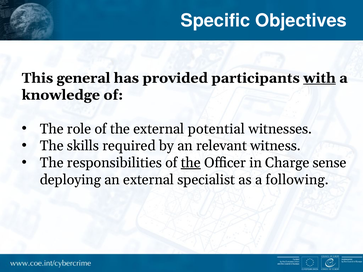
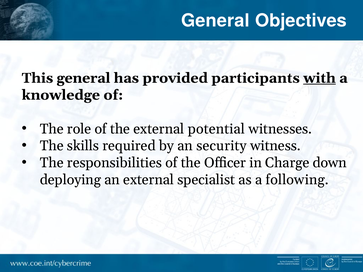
Specific: Specific -> General (215, 21)
relevant: relevant -> security (221, 146)
the underline: present -> none (191, 163)
sense: sense -> down (330, 163)
